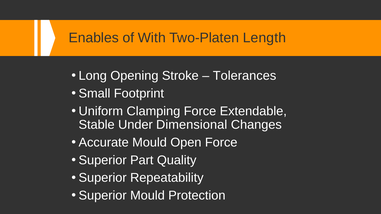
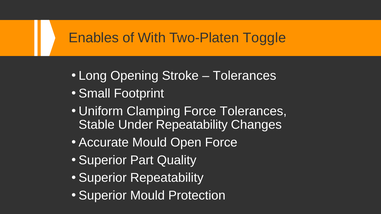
Length: Length -> Toggle (264, 38)
Force Extendable: Extendable -> Tolerances (253, 111)
Under Dimensional: Dimensional -> Repeatability (192, 125)
